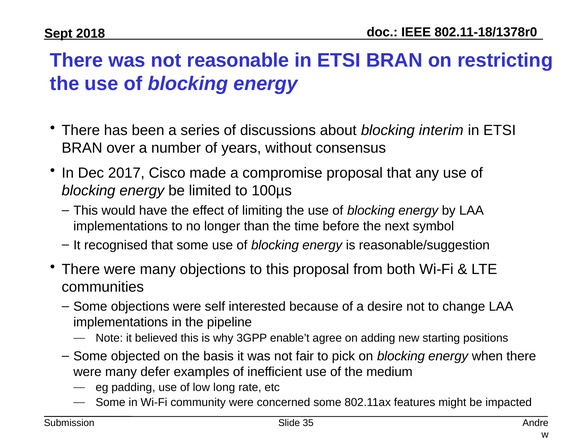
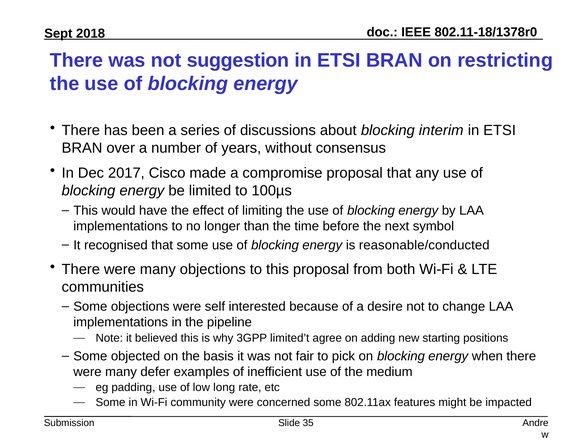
reasonable: reasonable -> suggestion (238, 60)
reasonable/suggestion: reasonable/suggestion -> reasonable/conducted (424, 245)
enable’t: enable’t -> limited’t (290, 338)
